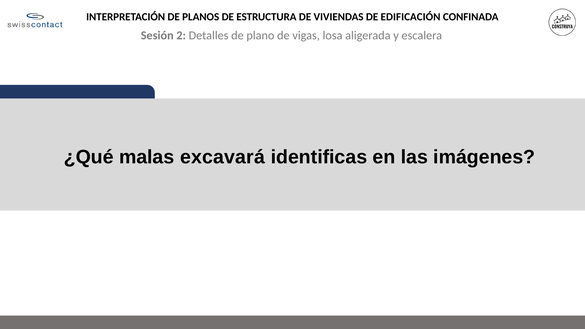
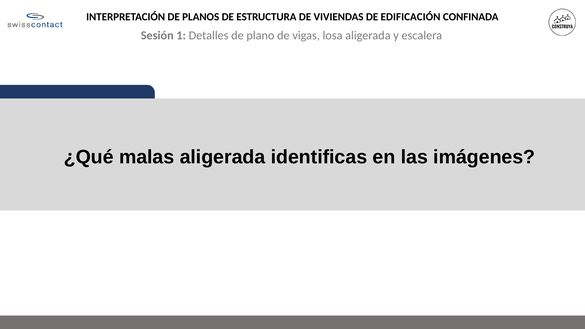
2: 2 -> 1 (181, 35)
malas excavará: excavará -> aligerada (223, 157)
